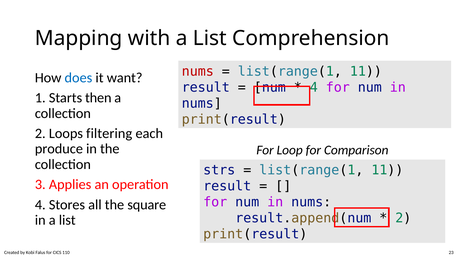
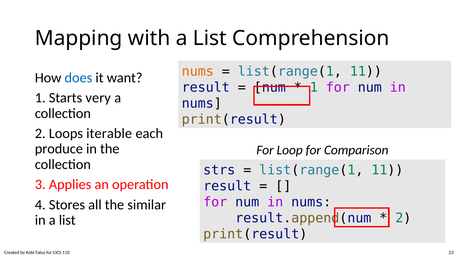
nums colour: red -> orange (198, 71)
4: 4 -> 1 (314, 87)
then: then -> very (98, 98)
filtering: filtering -> iterable (109, 134)
square: square -> similar (147, 205)
